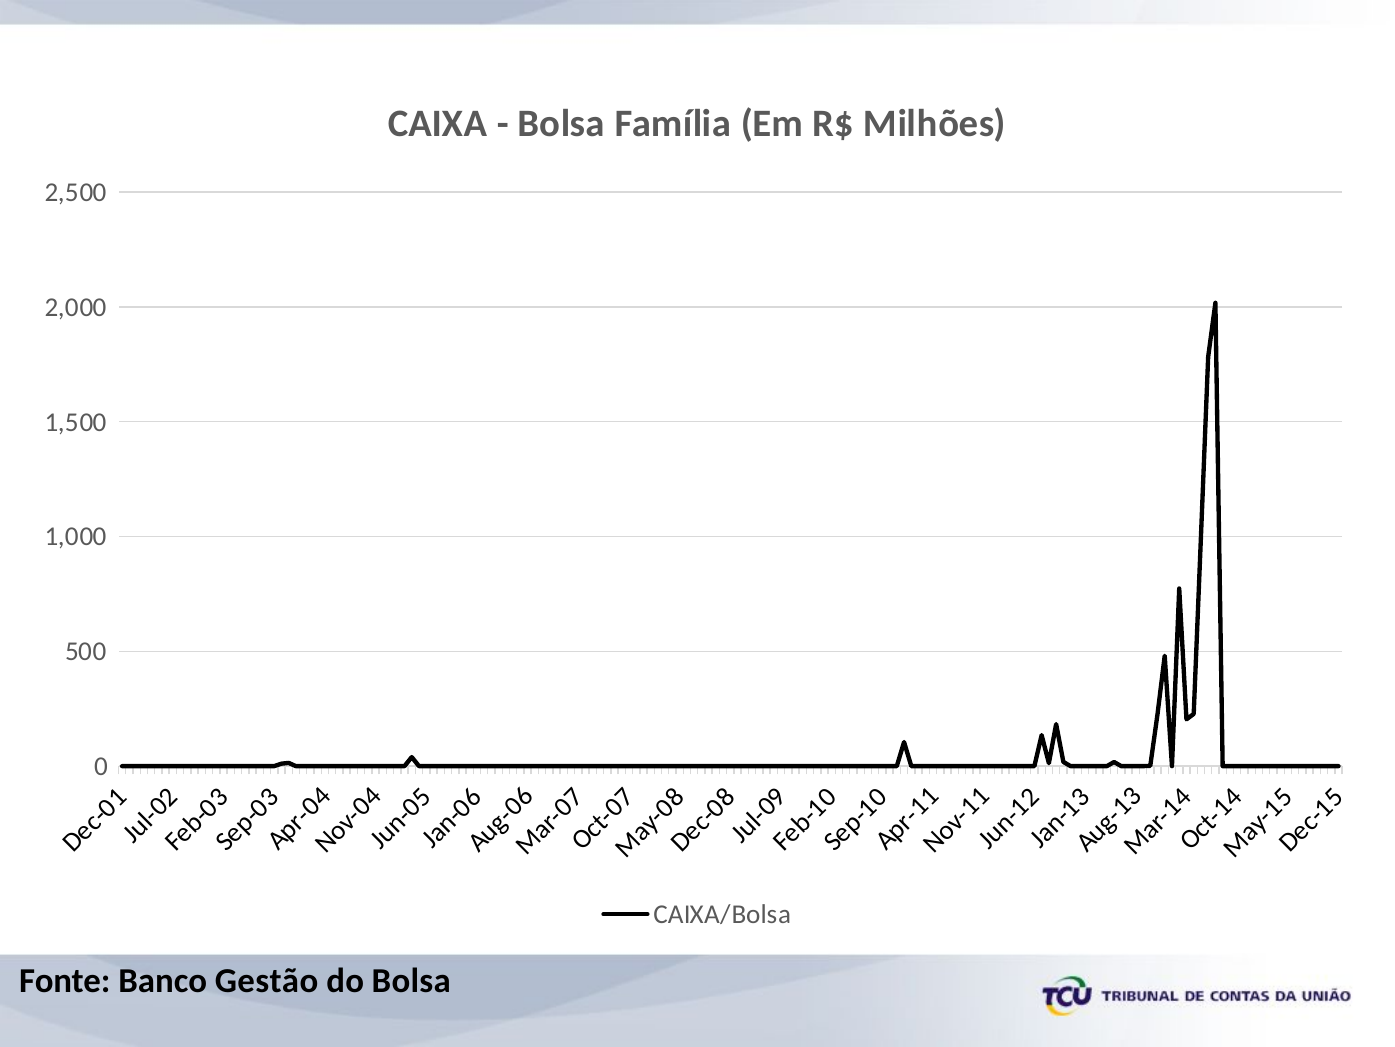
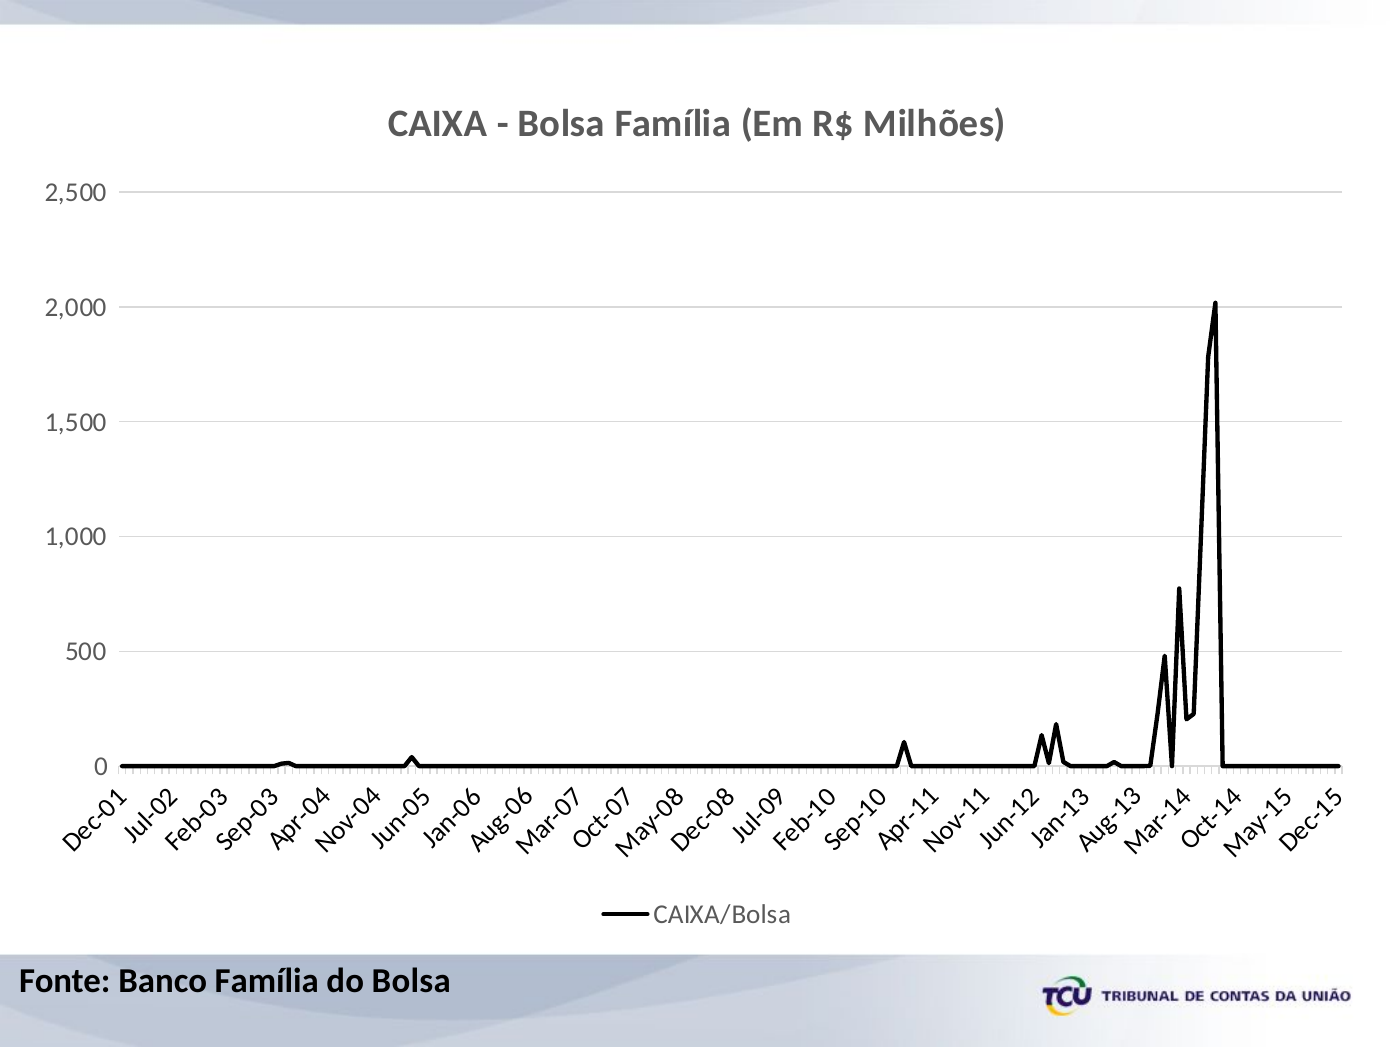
Banco Gestão: Gestão -> Família (267, 980)
